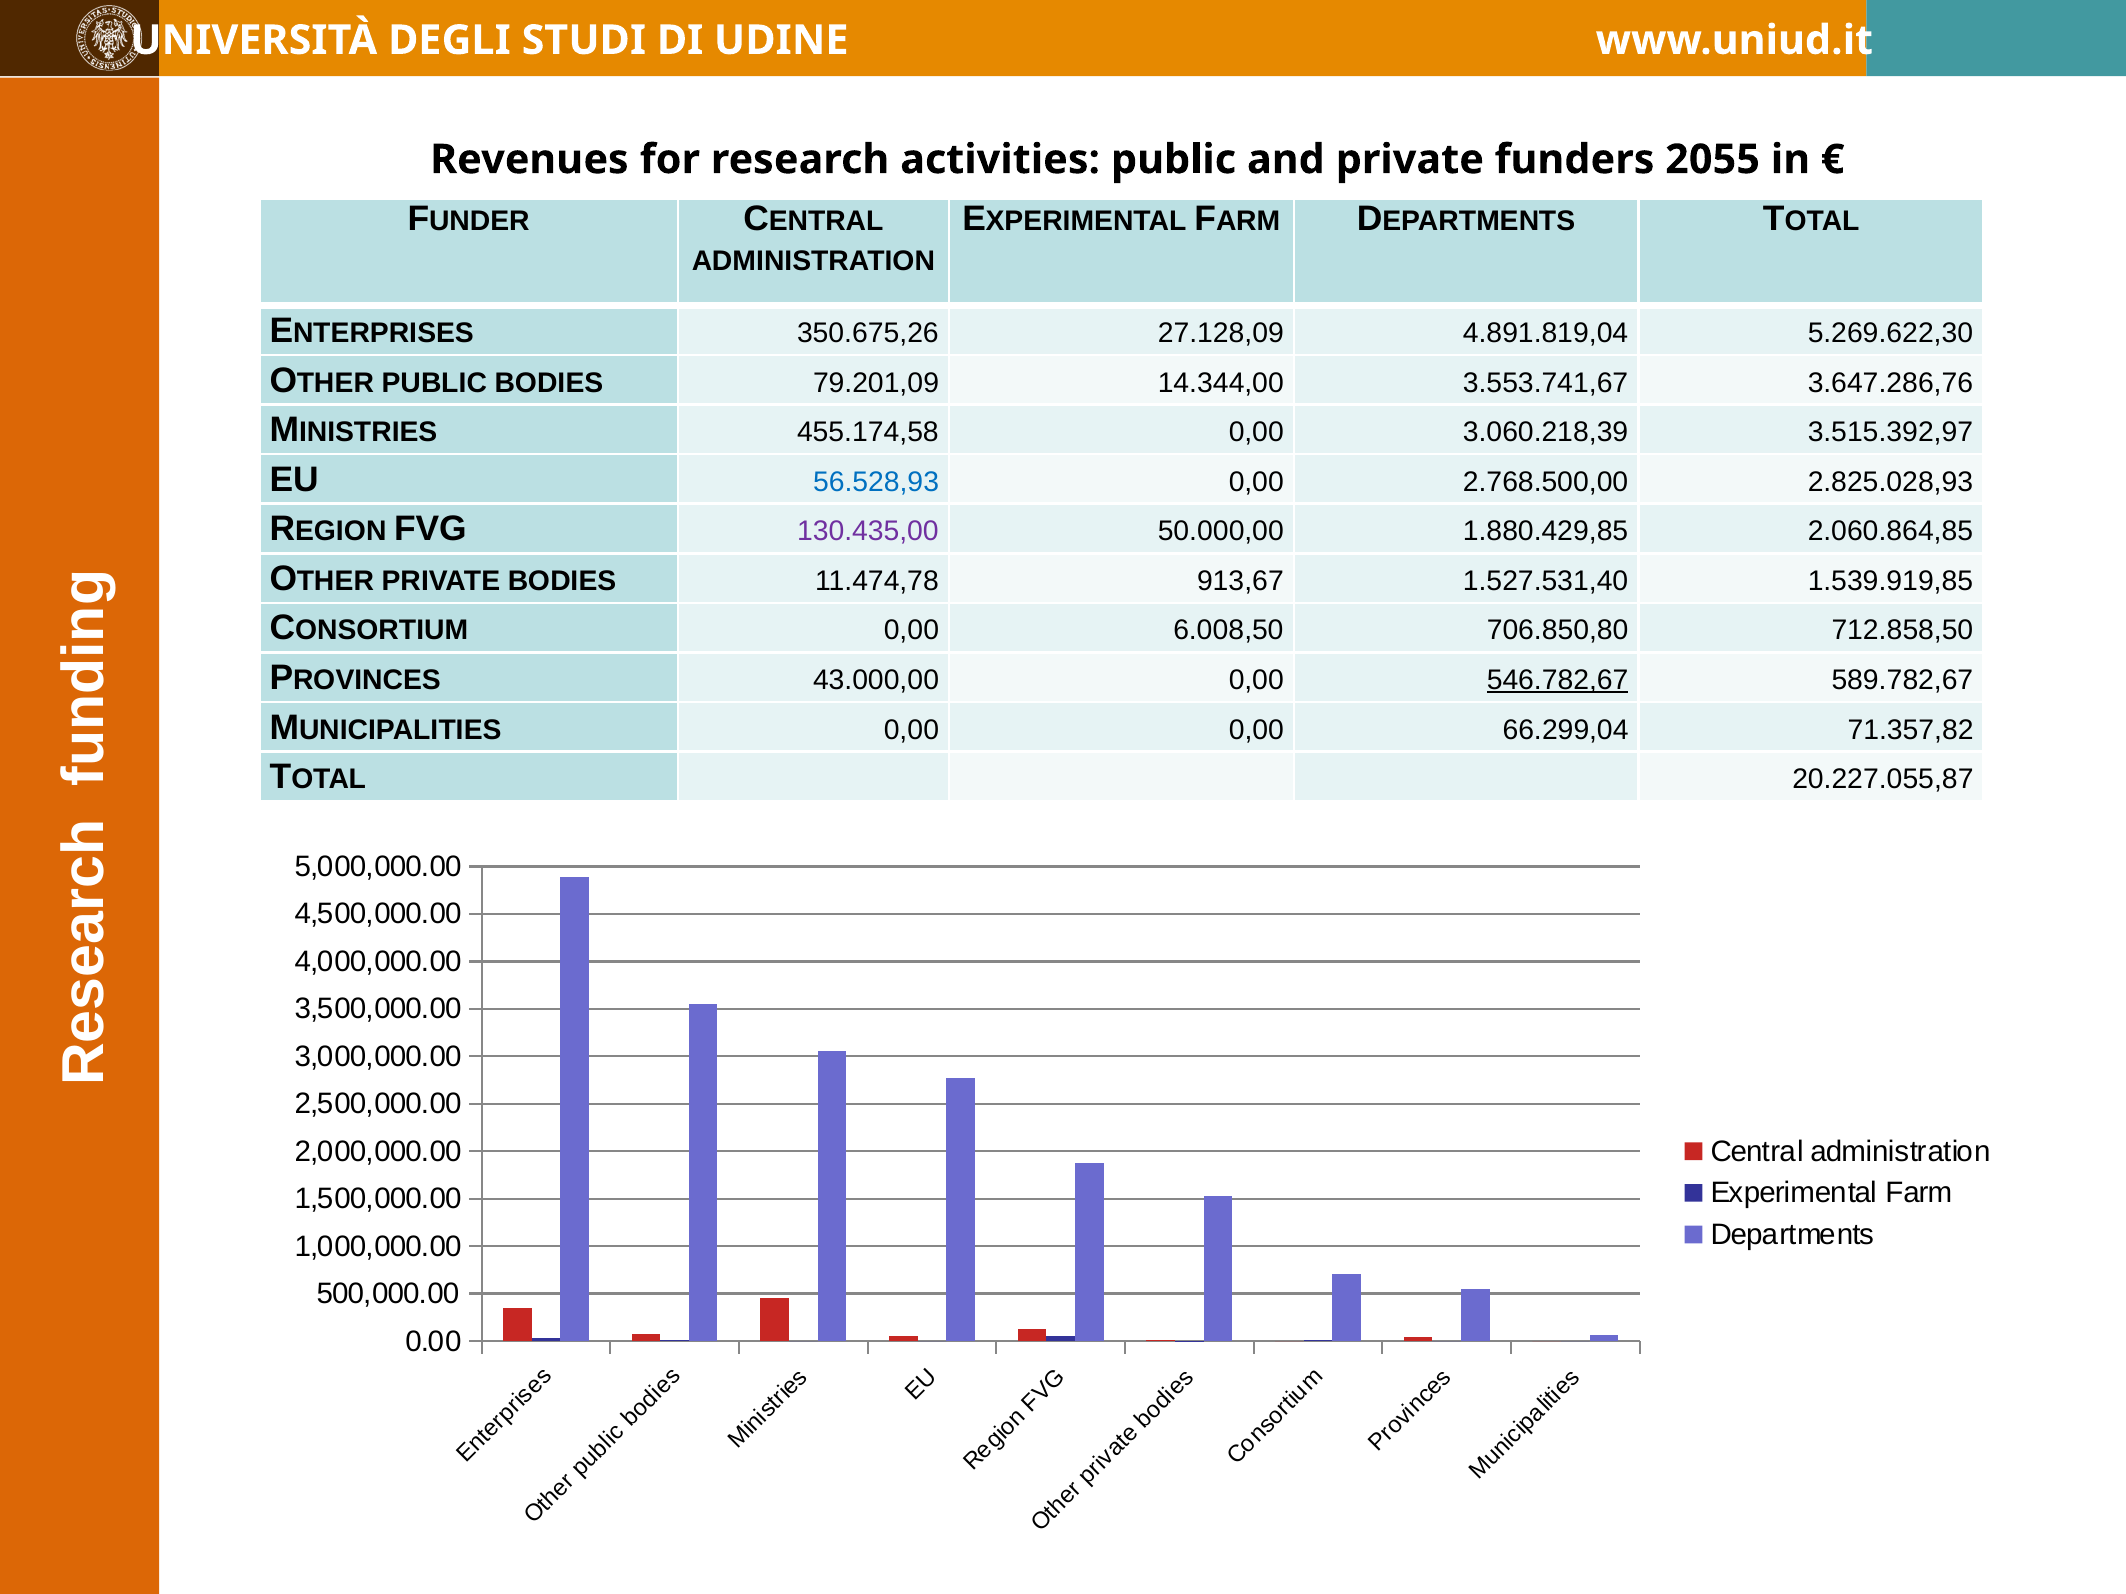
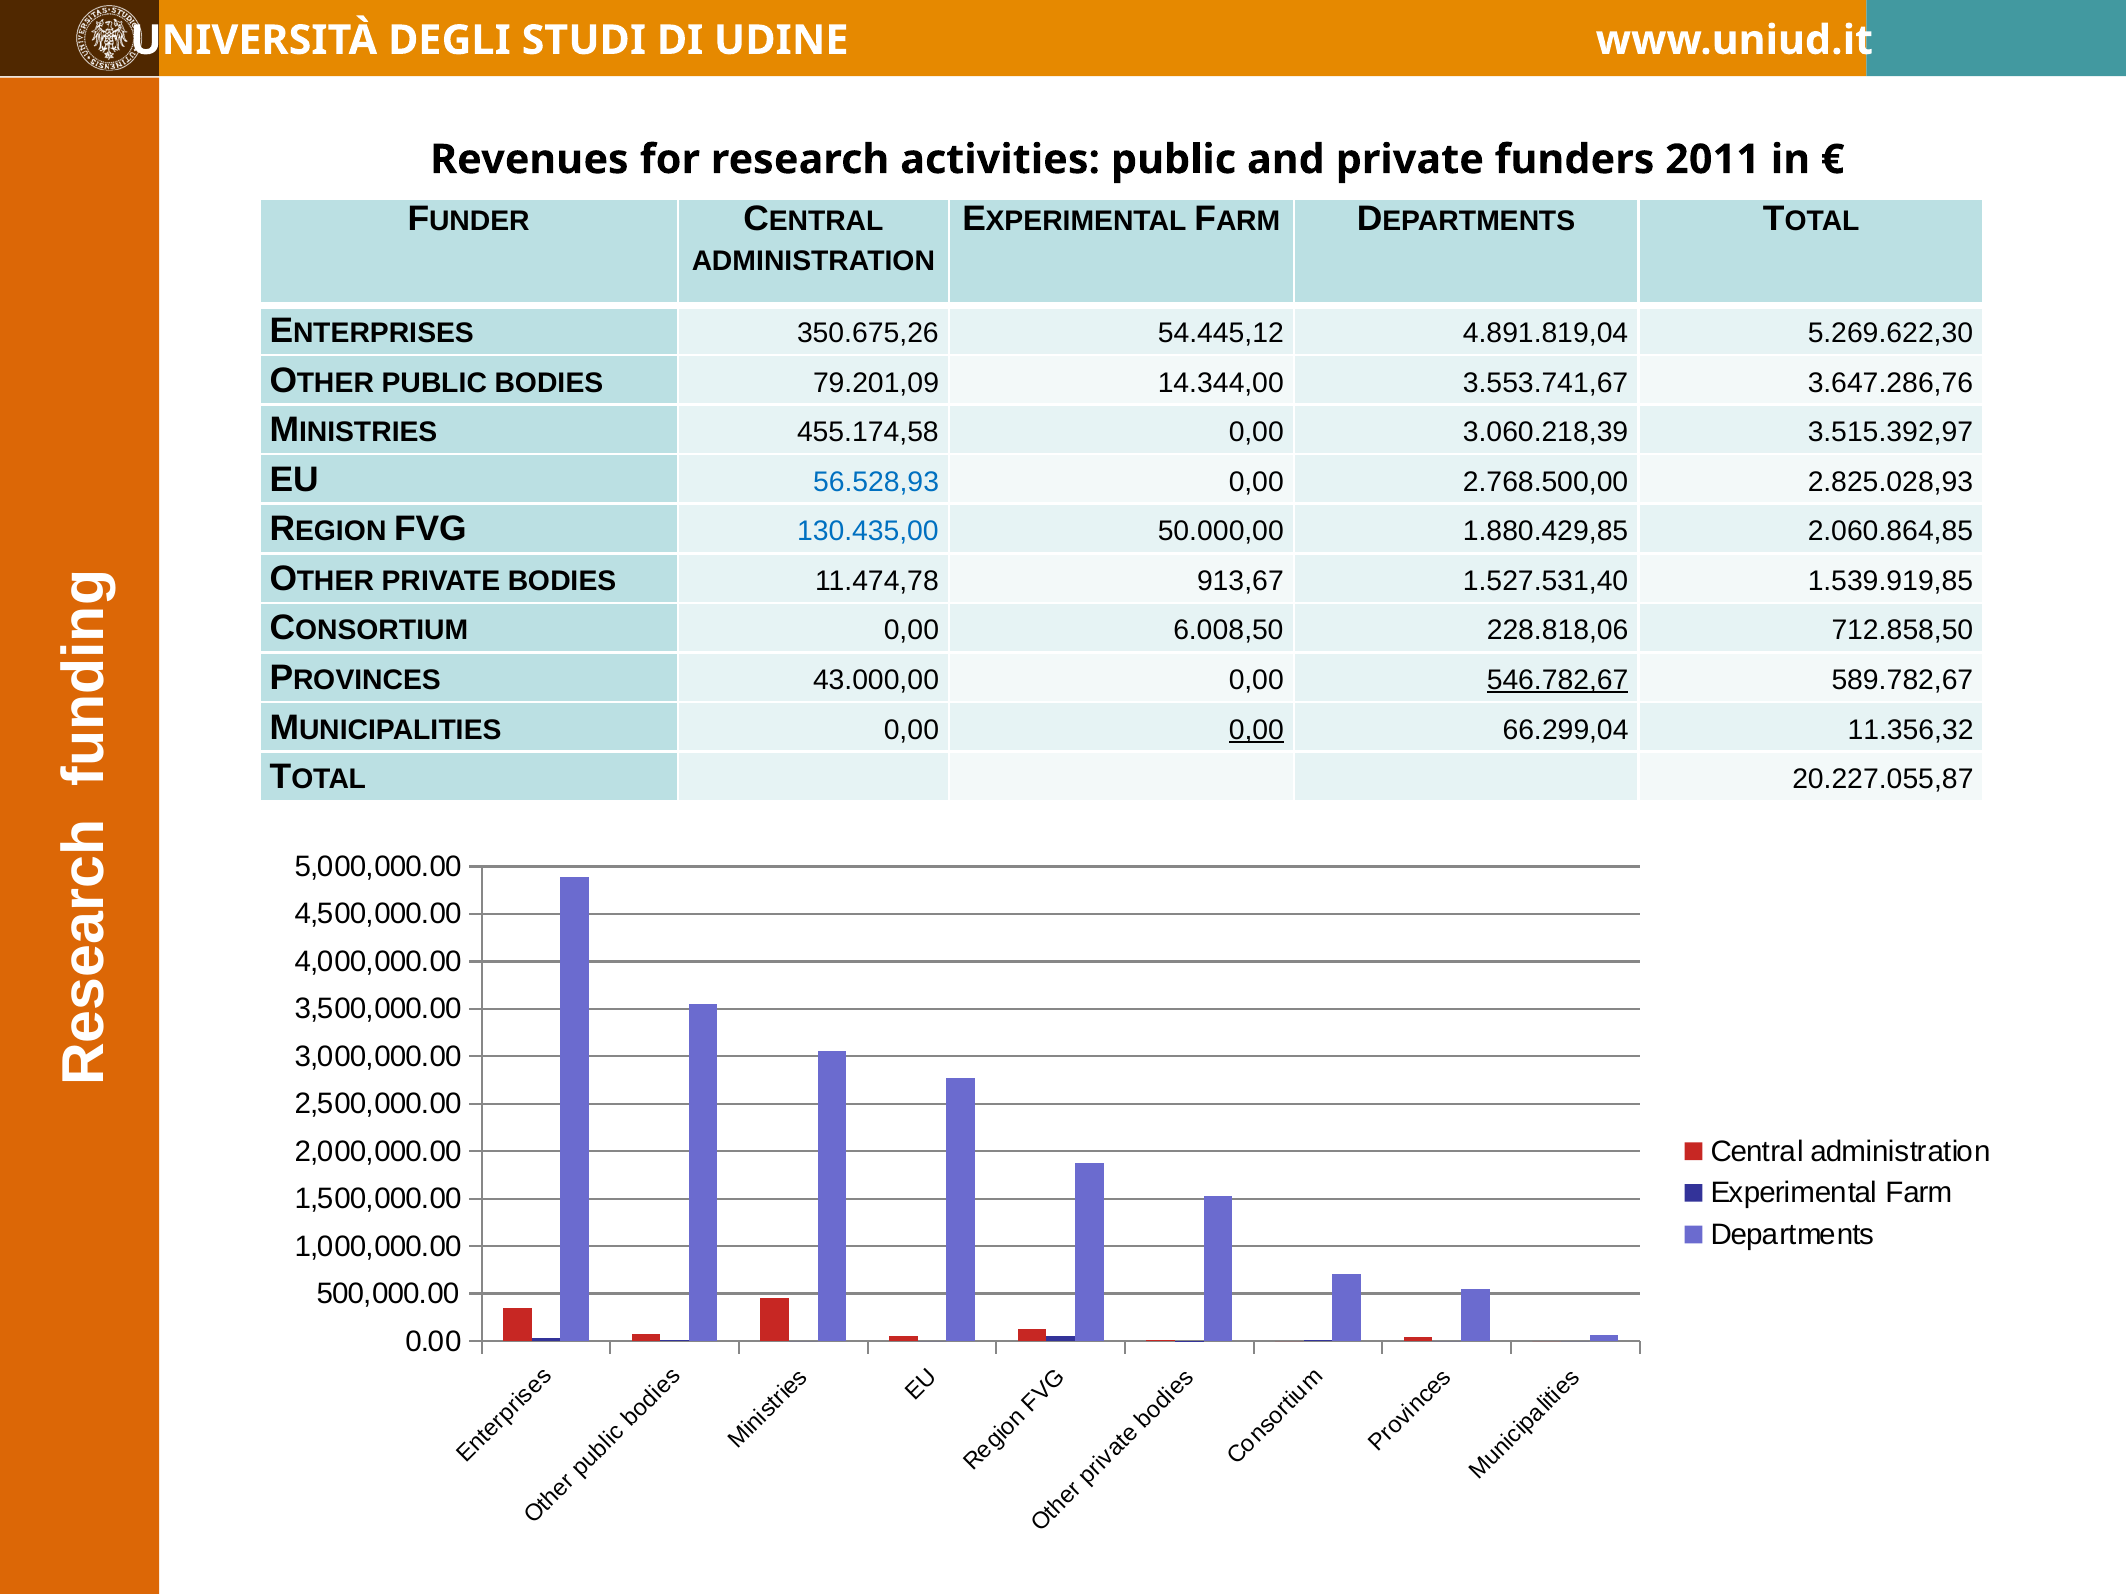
2055: 2055 -> 2011 (1713, 160)
27.128,09: 27.128,09 -> 54.445,12 (1221, 333)
130.435,00 colour: purple -> blue (868, 532)
706.850,80: 706.850,80 -> 228.818,06 (1558, 631)
0,00 underline: none -> present (1256, 730)
71.357,82: 71.357,82 -> 11.356,32 (1911, 730)
